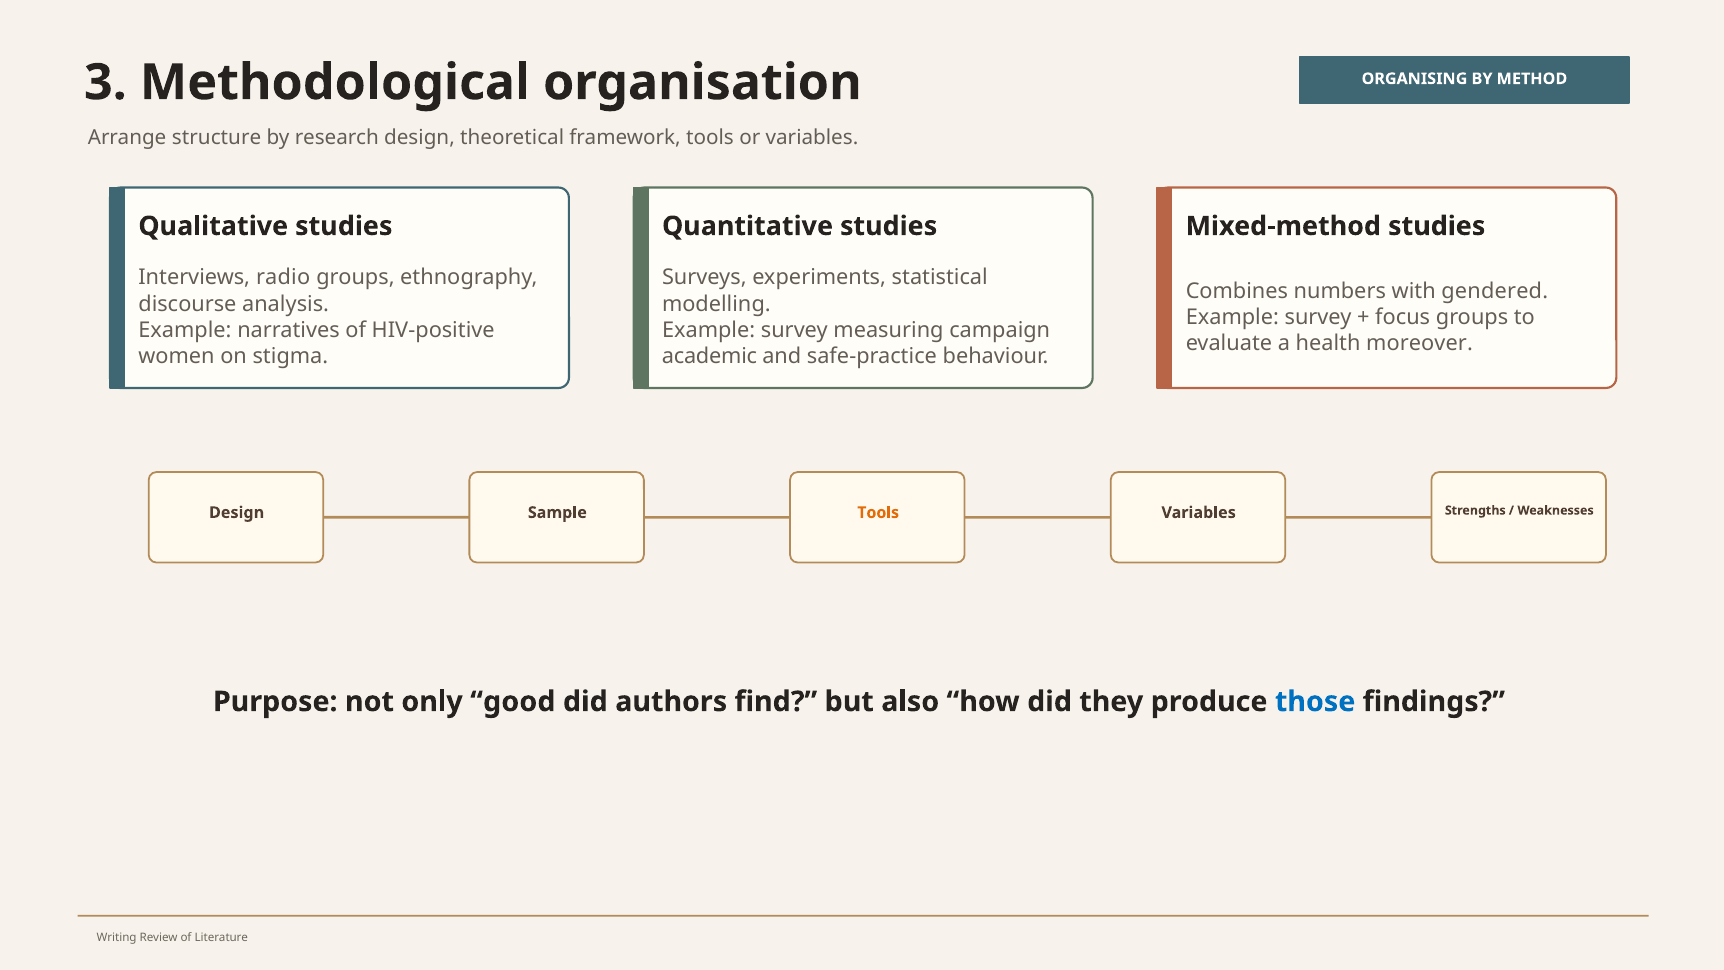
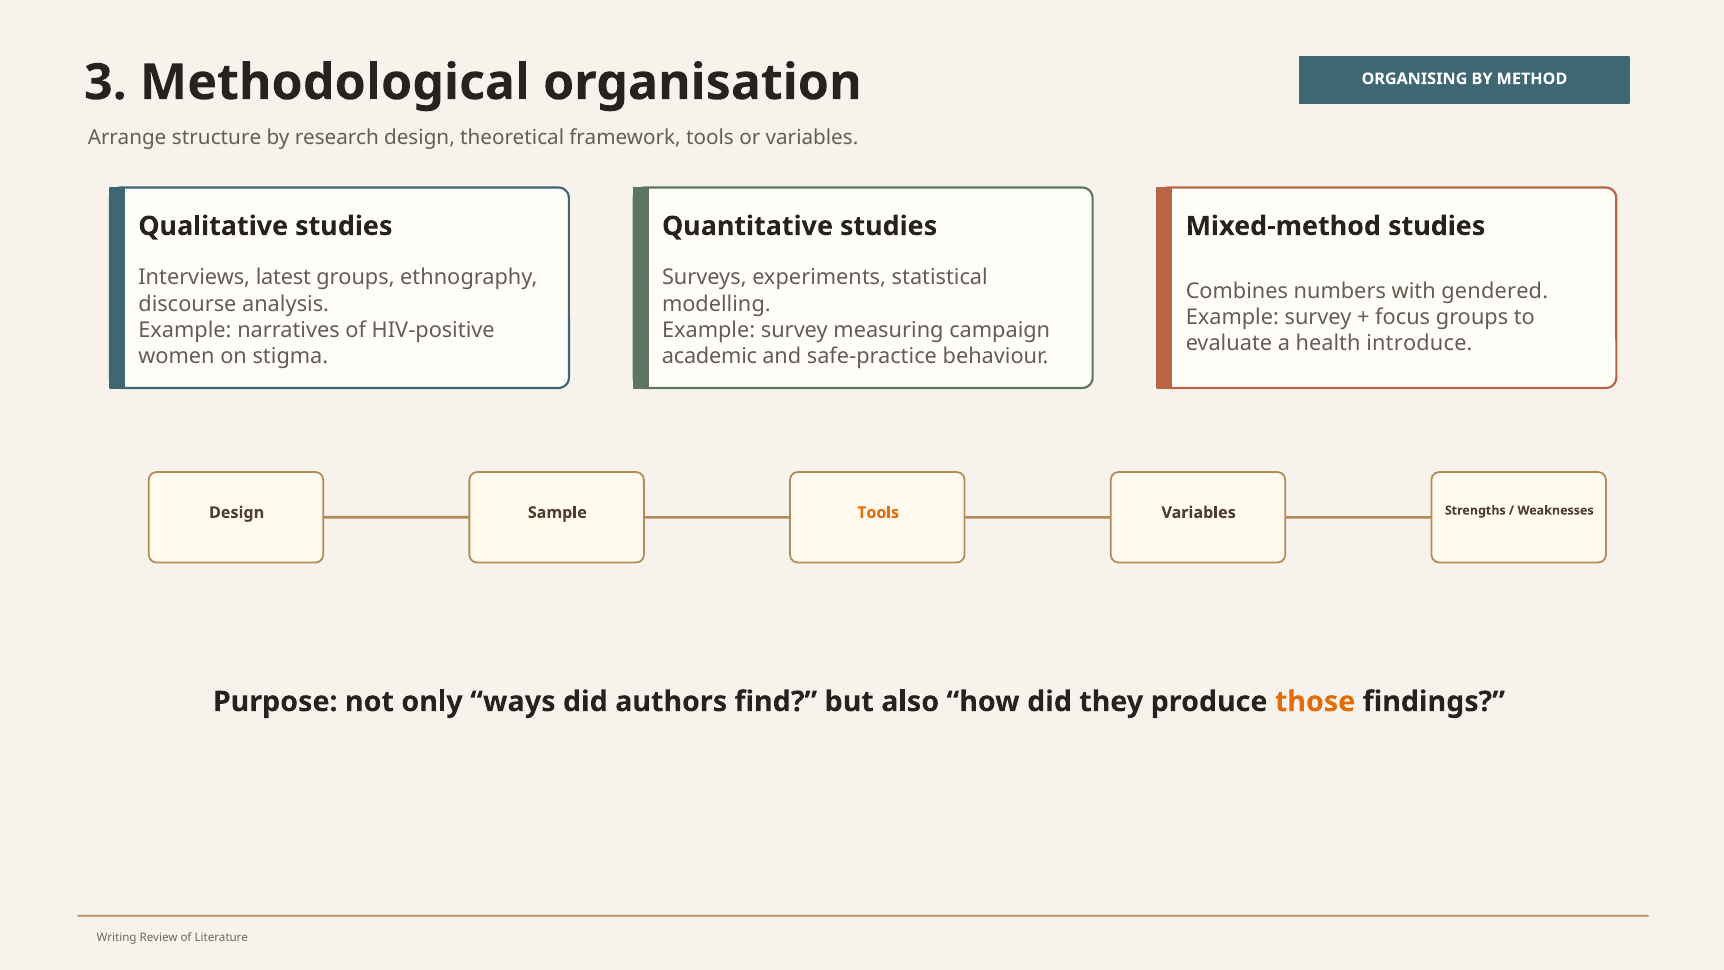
radio: radio -> latest (283, 278)
moreover: moreover -> introduce (1419, 343)
good: good -> ways (513, 702)
those colour: blue -> orange (1315, 702)
